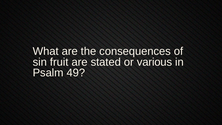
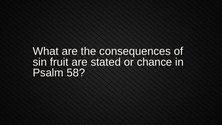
various: various -> chance (155, 62)
49: 49 -> 58 (76, 73)
